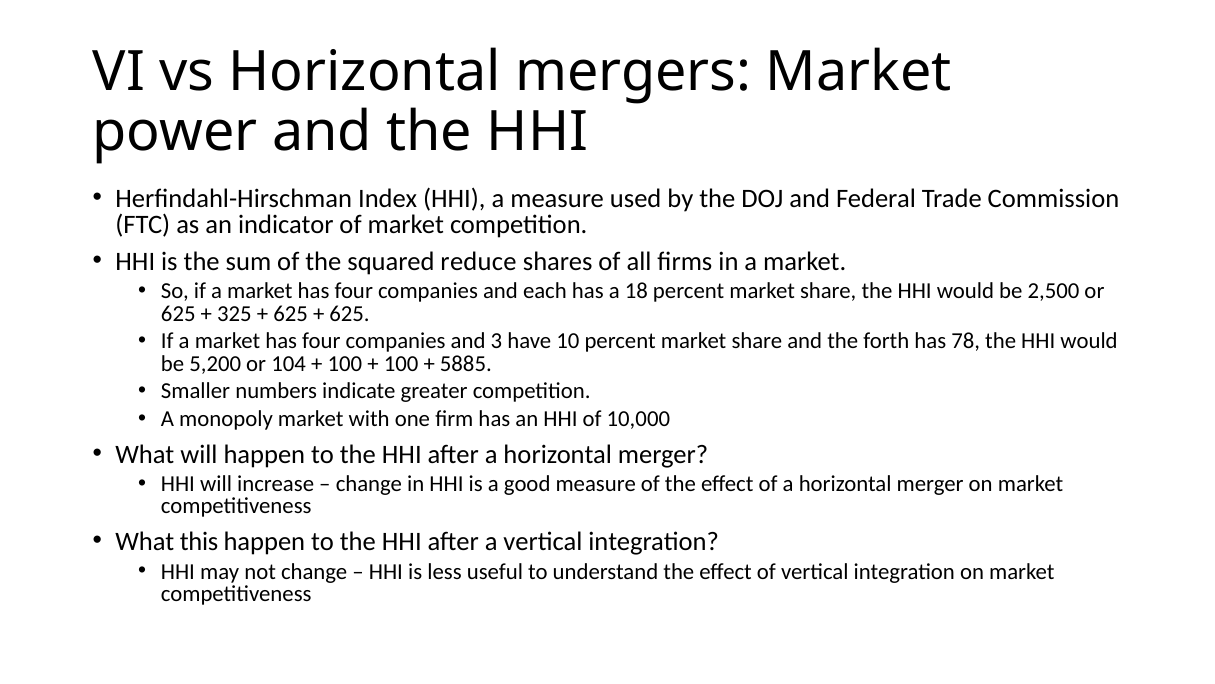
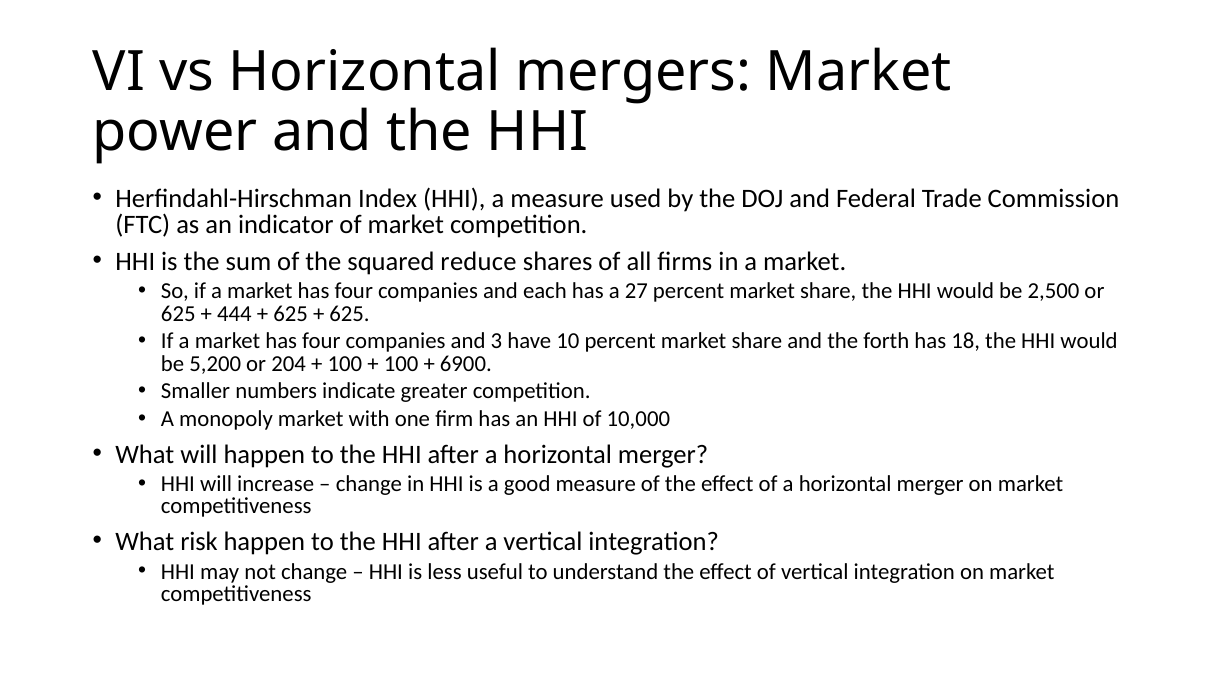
18: 18 -> 27 (636, 291)
325: 325 -> 444 (234, 313)
78: 78 -> 18 (966, 341)
104: 104 -> 204 (289, 363)
5885: 5885 -> 6900 (466, 363)
this: this -> risk (199, 541)
